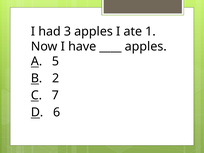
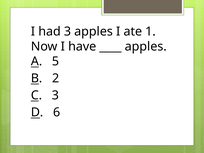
C 7: 7 -> 3 (55, 95)
